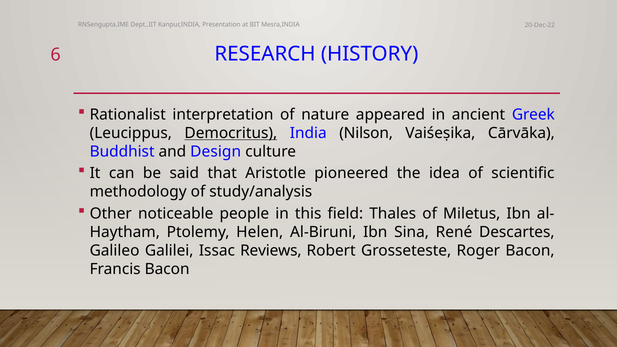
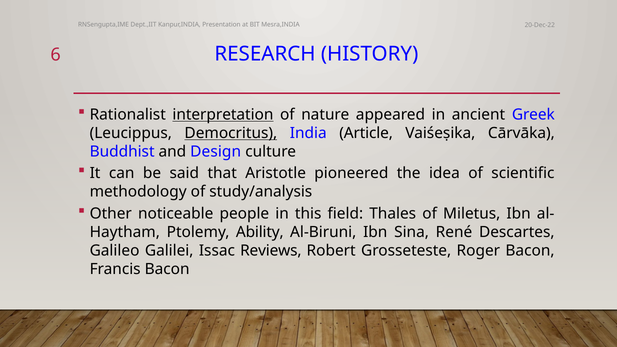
interpretation underline: none -> present (223, 115)
Nilson: Nilson -> Article (366, 133)
Helen: Helen -> Ability (260, 232)
